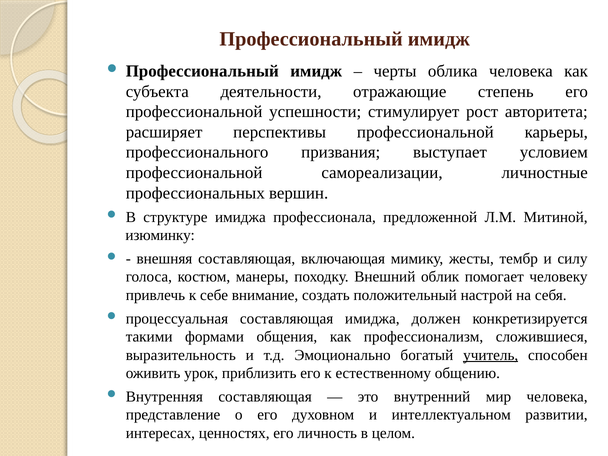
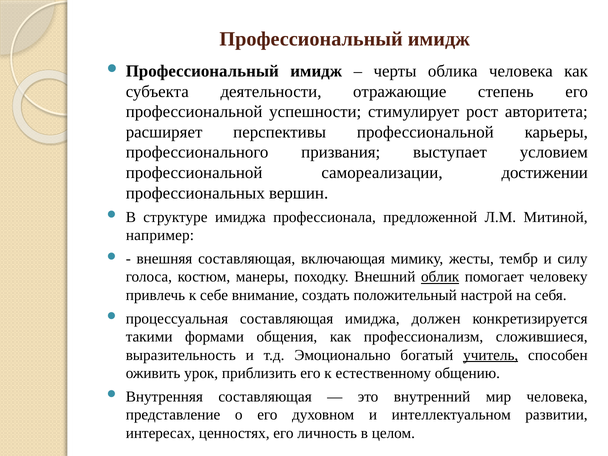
личностные: личностные -> достижении (545, 173)
изюминку: изюминку -> например (160, 235)
облик underline: none -> present (440, 277)
